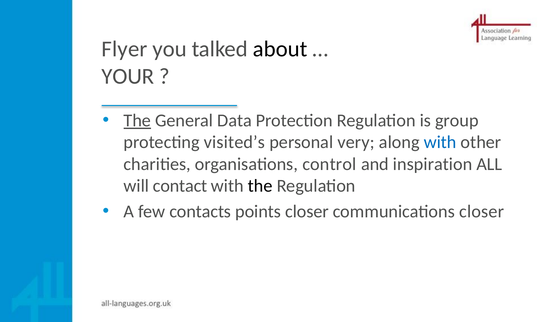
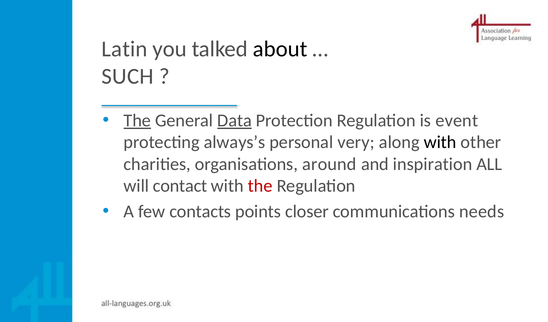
Flyer: Flyer -> Latin (124, 49)
YOUR: YOUR -> SUCH (128, 76)
Data underline: none -> present (234, 121)
group: group -> event (457, 121)
visited’s: visited’s -> always’s (235, 143)
with colour: blue -> black (440, 143)
control: control -> around (329, 164)
the colour: black -> red (260, 186)
communications closer: closer -> needs (482, 212)
